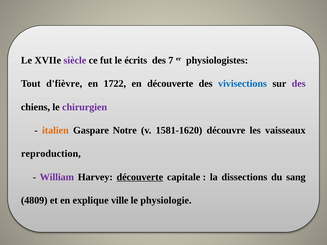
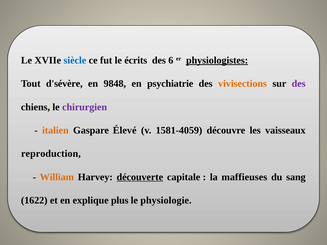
siècle colour: purple -> blue (75, 60)
7: 7 -> 6 (171, 60)
physiologistes underline: none -> present (217, 60)
d'fièvre: d'fièvre -> d'sévère (64, 84)
1722: 1722 -> 9848 (115, 84)
en découverte: découverte -> psychiatrie (170, 84)
vivisections colour: blue -> orange (243, 84)
Notre: Notre -> Élevé (125, 130)
1581-1620: 1581-1620 -> 1581-4059 (179, 130)
William colour: purple -> orange (57, 177)
dissections: dissections -> maffieuses (244, 177)
4809: 4809 -> 1622 (34, 201)
ville: ville -> plus (120, 201)
